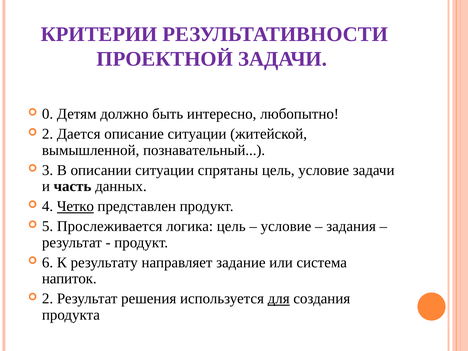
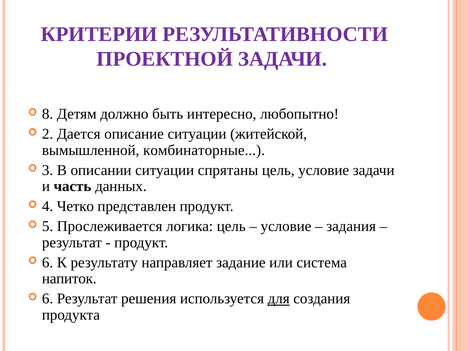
0: 0 -> 8 (48, 114)
познавательный: познавательный -> комбинаторные (204, 150)
Четко underline: present -> none (75, 206)
2: 2 -> 6 (48, 299)
